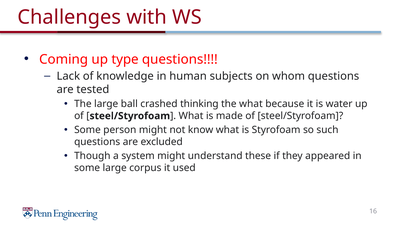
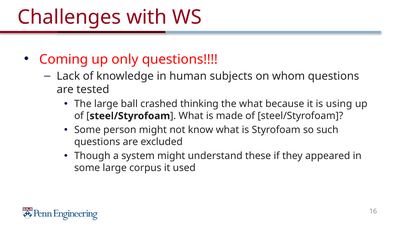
type: type -> only (125, 59)
water: water -> using (339, 104)
